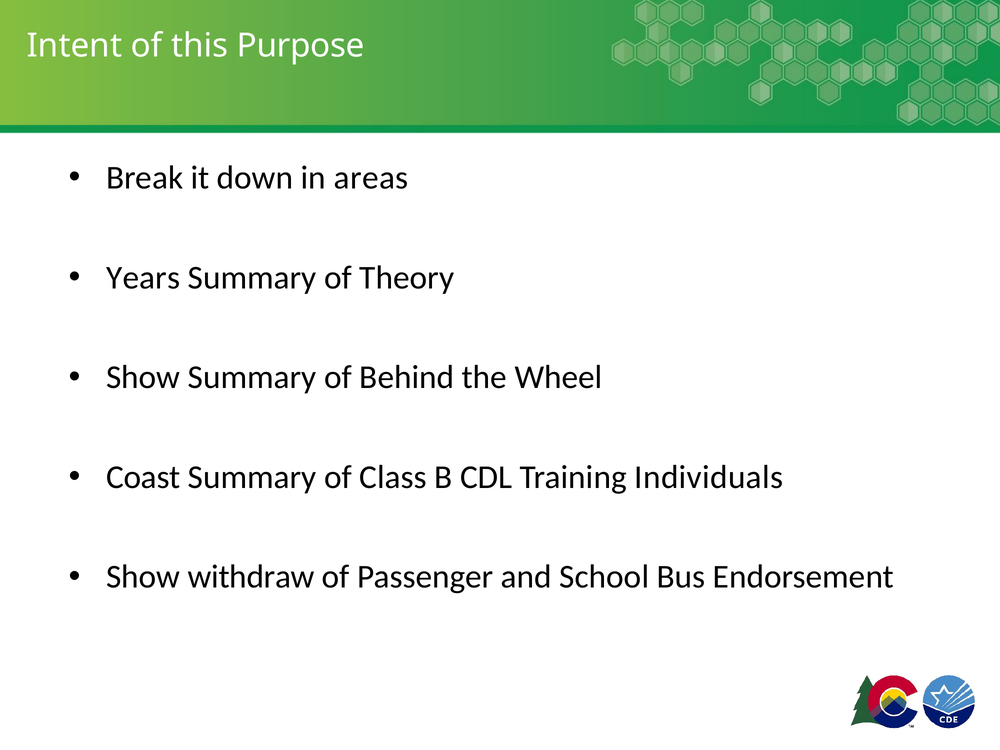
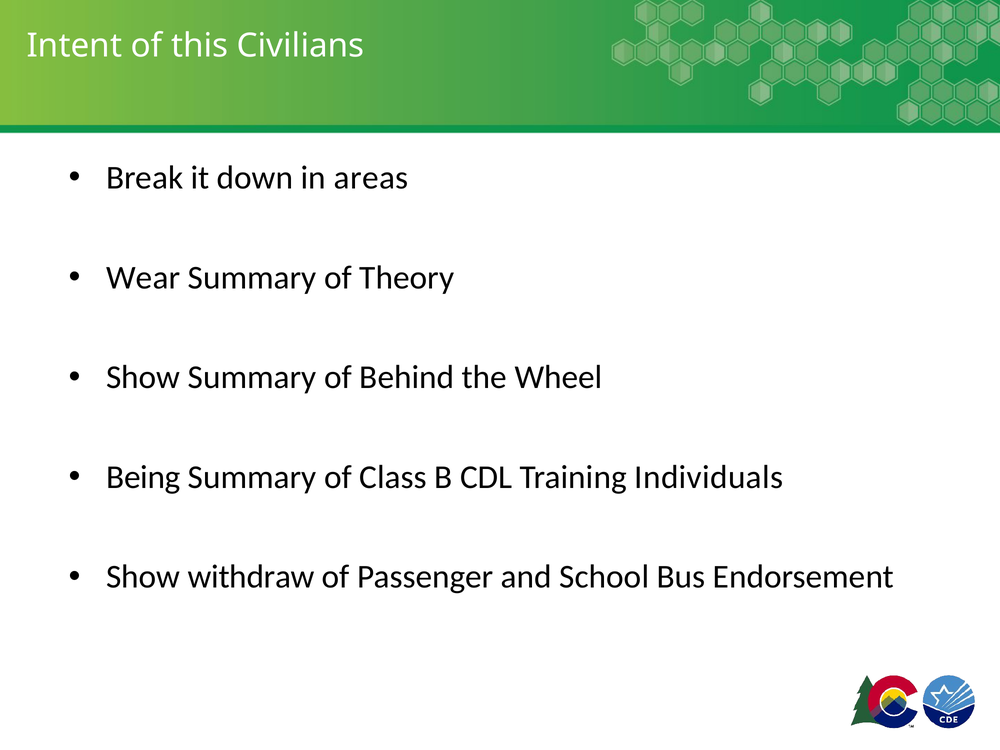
Purpose: Purpose -> Civilians (301, 46)
Years: Years -> Wear (143, 278)
Coast: Coast -> Being (143, 477)
